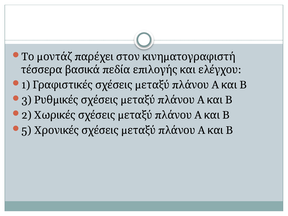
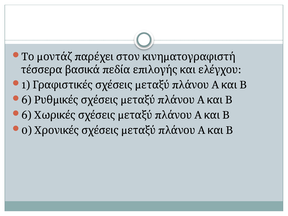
3: 3 -> 6 (27, 100)
2: 2 -> 6 (27, 115)
5: 5 -> 0 (27, 130)
